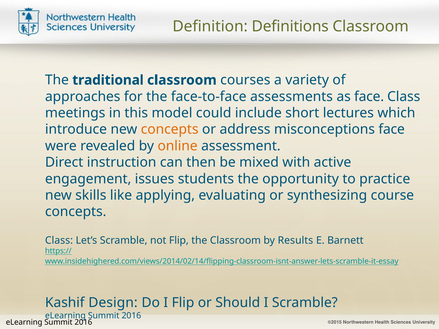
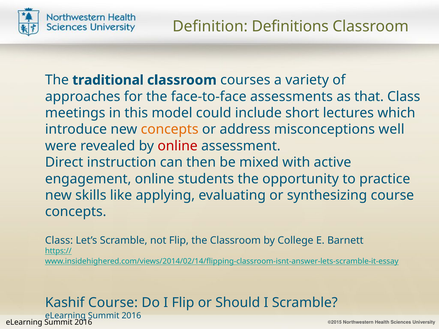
as face: face -> that (369, 97)
misconceptions face: face -> well (392, 130)
online colour: orange -> red (178, 146)
engagement issues: issues -> online (155, 179)
Results: Results -> College (296, 240)
Kashif Design: Design -> Course (113, 303)
